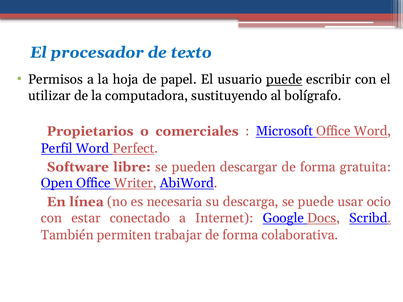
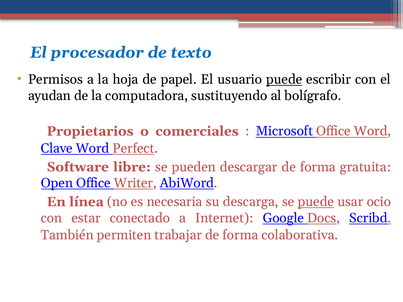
utilizar: utilizar -> ayudan (49, 96)
Perfil: Perfil -> Clave (57, 148)
puede underline: none -> present (316, 202)
